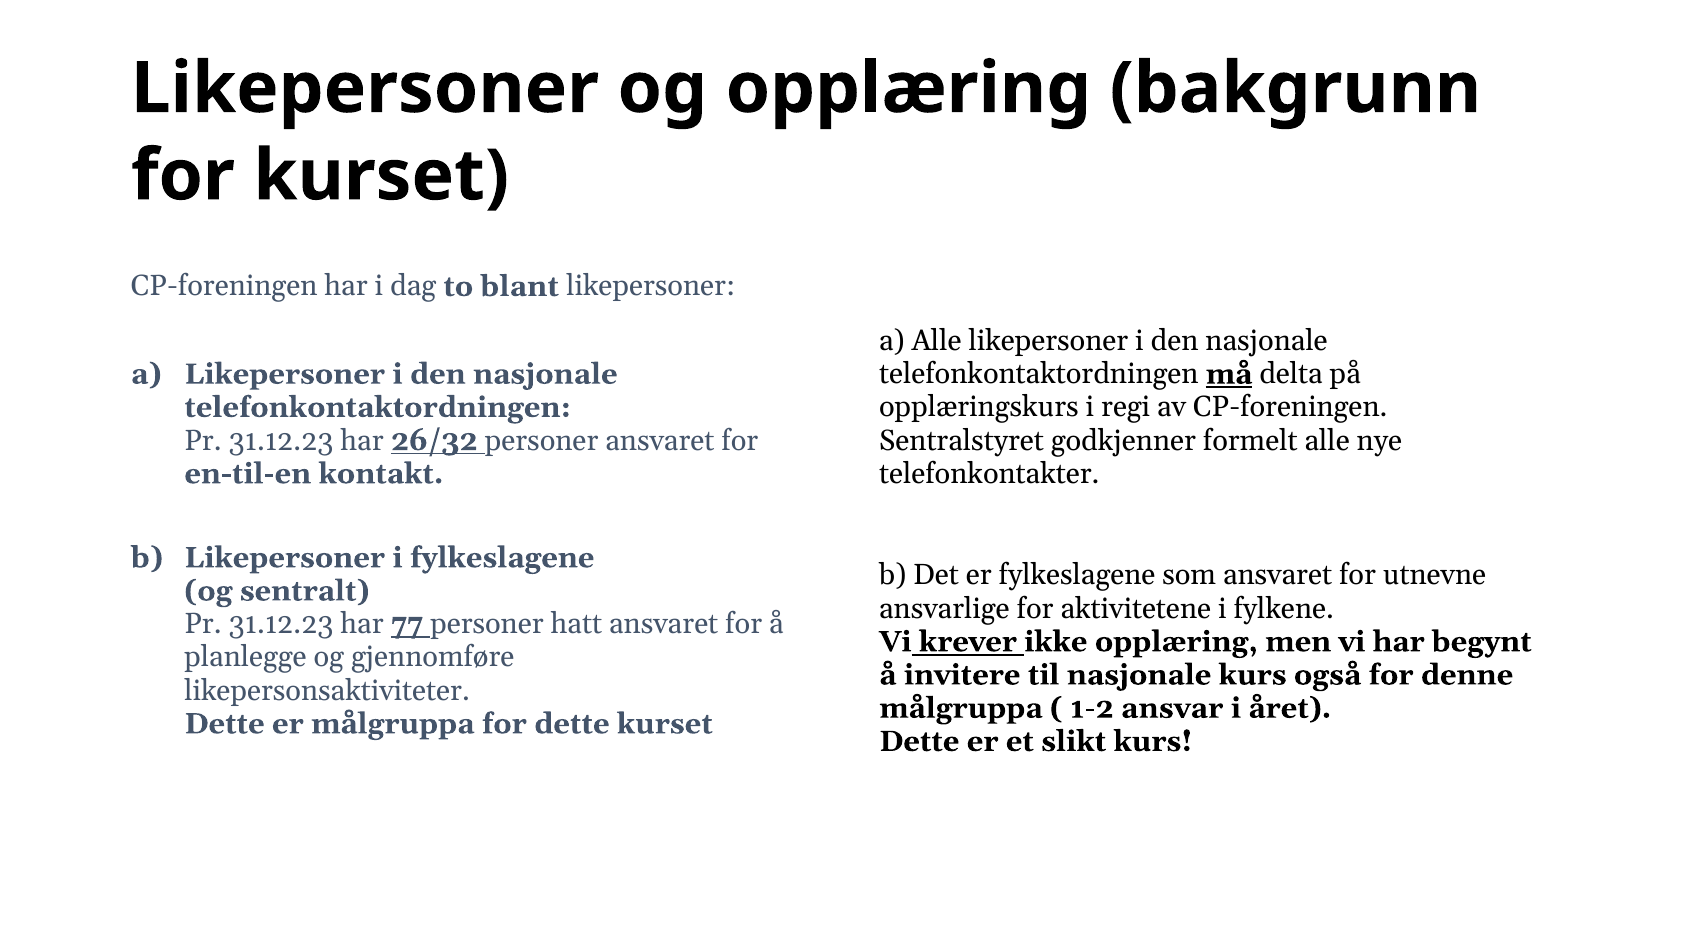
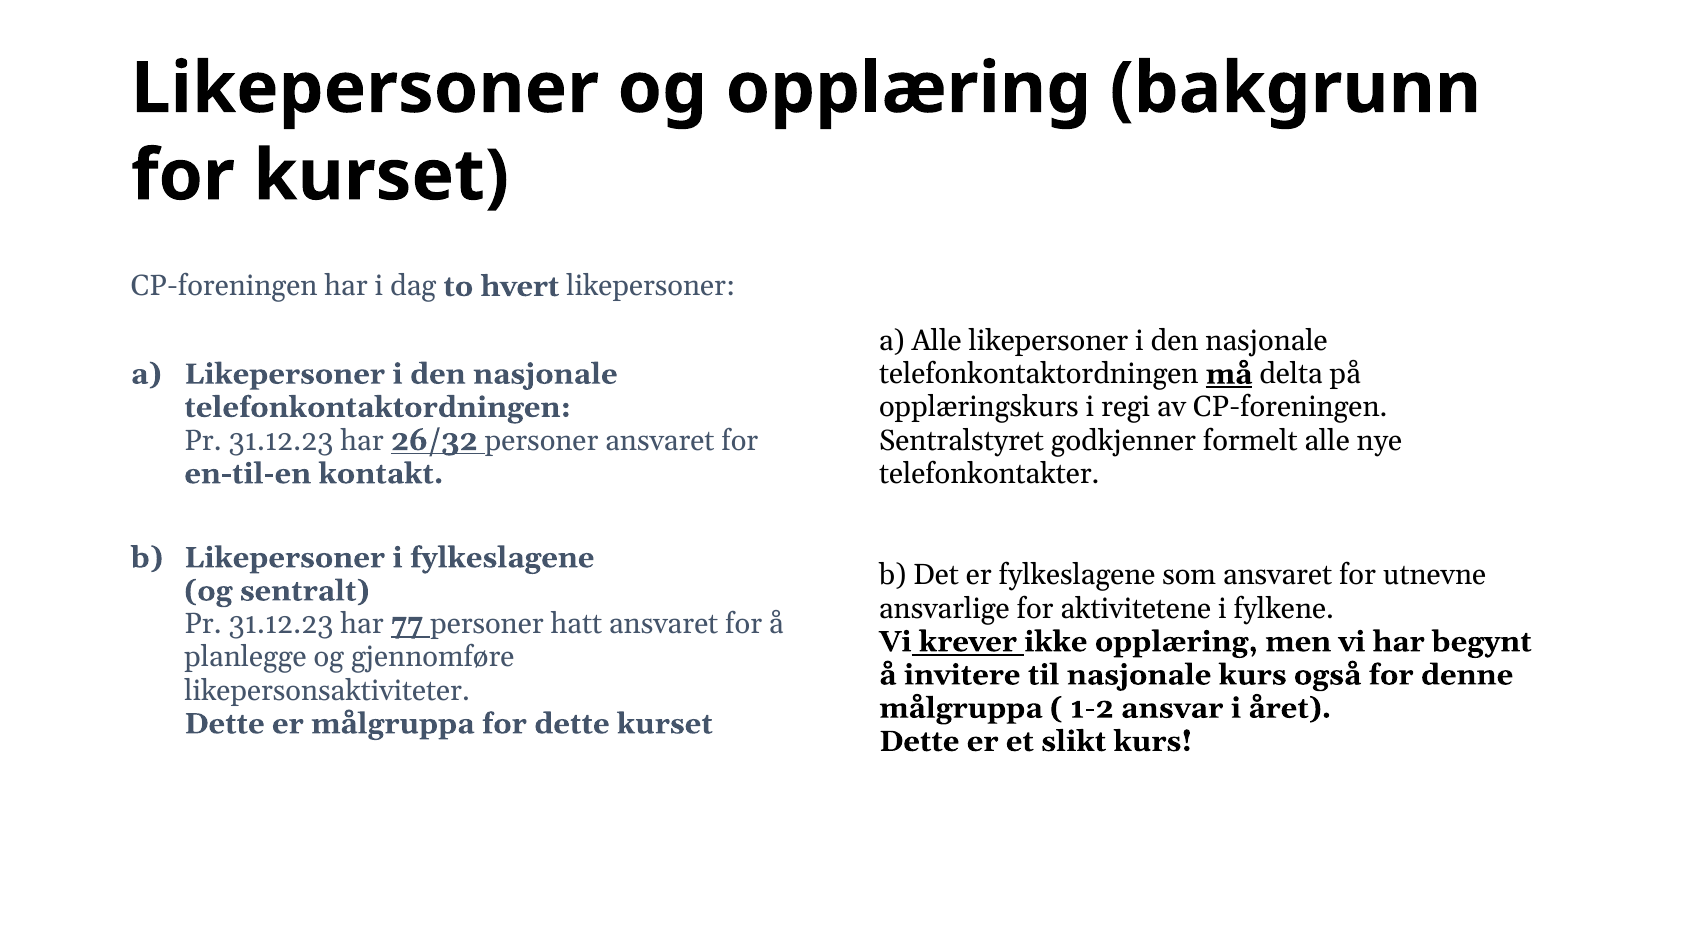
blant: blant -> hvert (520, 286)
